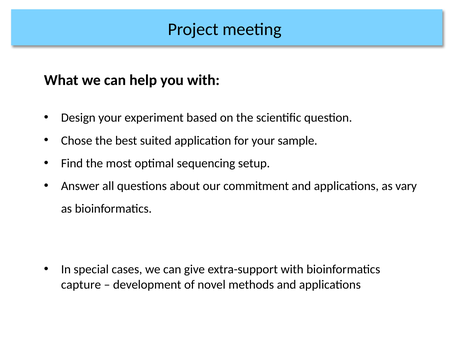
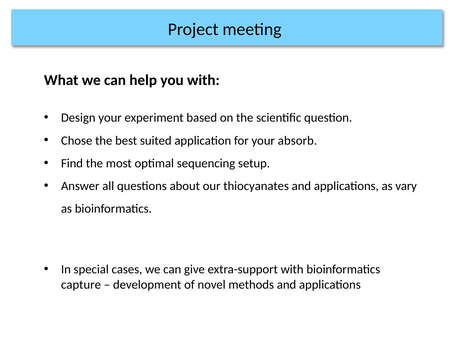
sample: sample -> absorb (297, 141)
commitment: commitment -> thiocyanates (256, 186)
